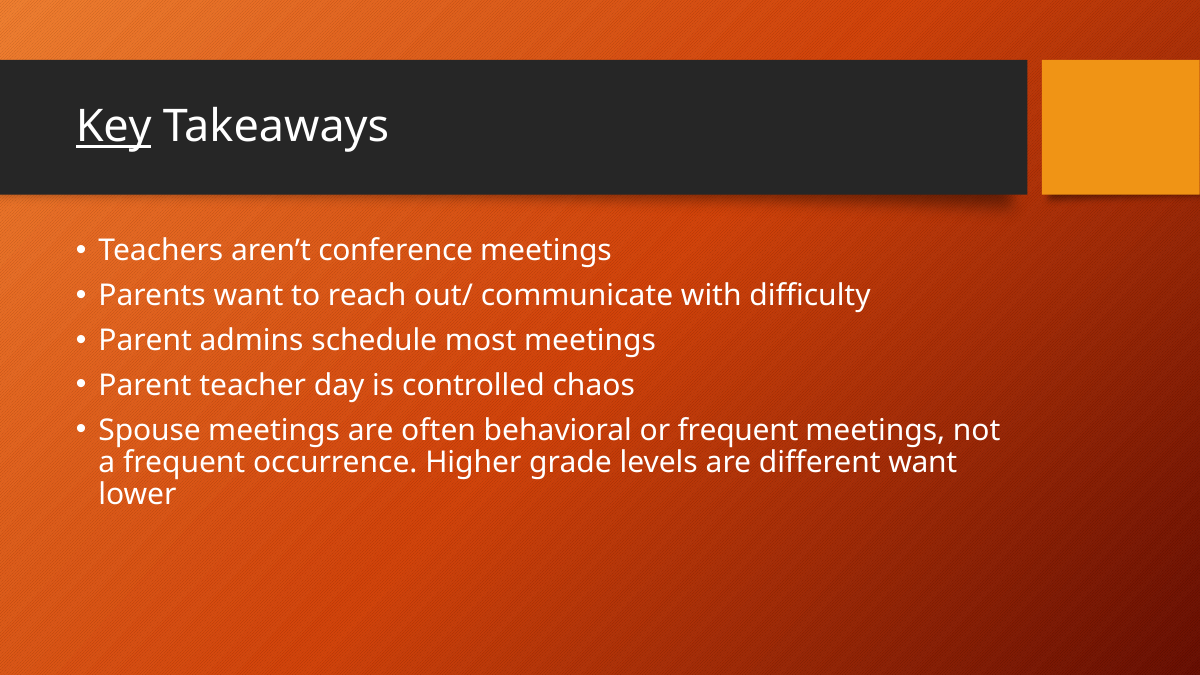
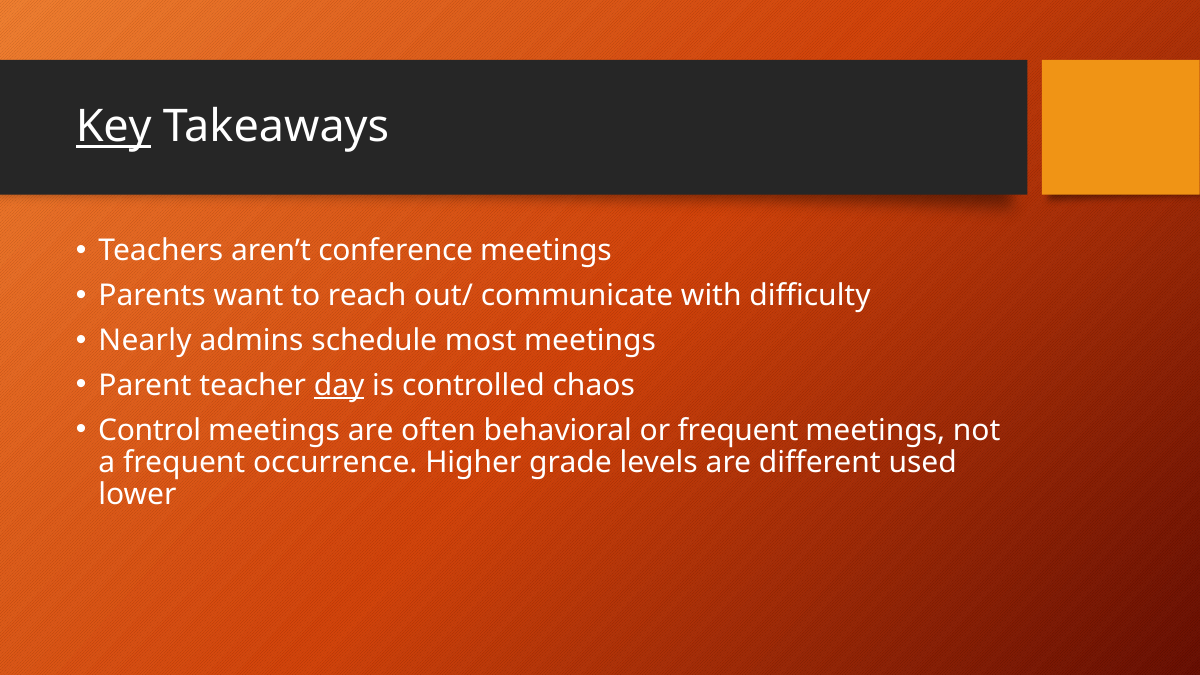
Parent: Parent -> Nearly (145, 340)
day underline: none -> present (339, 385)
Spouse: Spouse -> Control (150, 430)
different want: want -> used (923, 462)
